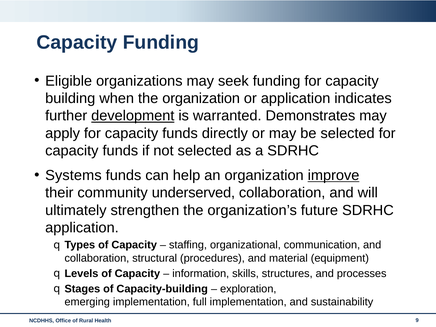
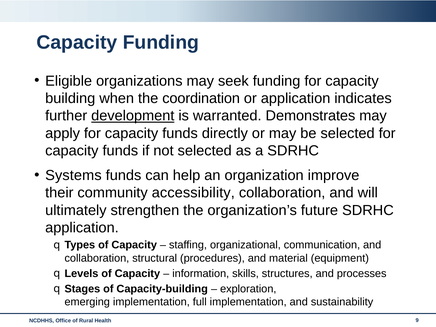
the organization: organization -> coordination (201, 98)
improve underline: present -> none (334, 175)
underserved: underserved -> accessibility (193, 193)
